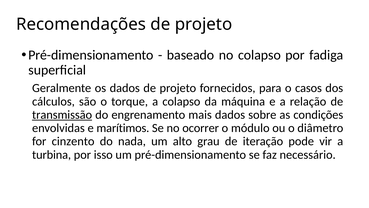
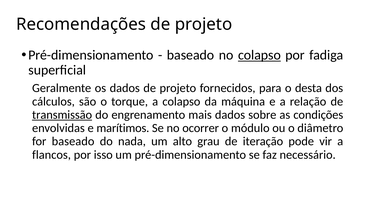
colapso underline: none -> present (259, 55)
casos: casos -> desta (308, 88)
for cinzento: cinzento -> baseado (73, 141)
turbina: turbina -> flancos (52, 154)
